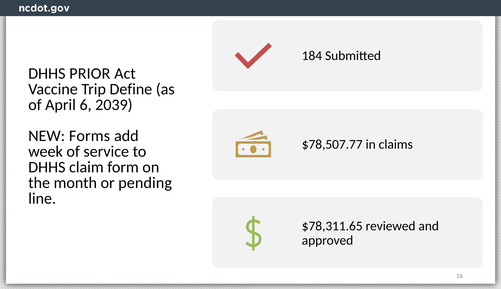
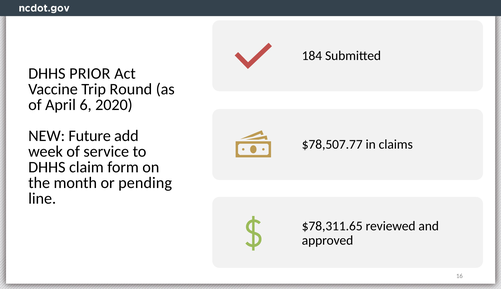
Define: Define -> Round (131, 89)
2039: 2039 -> 2020 (114, 105)
Forms: Forms -> Future (90, 136)
